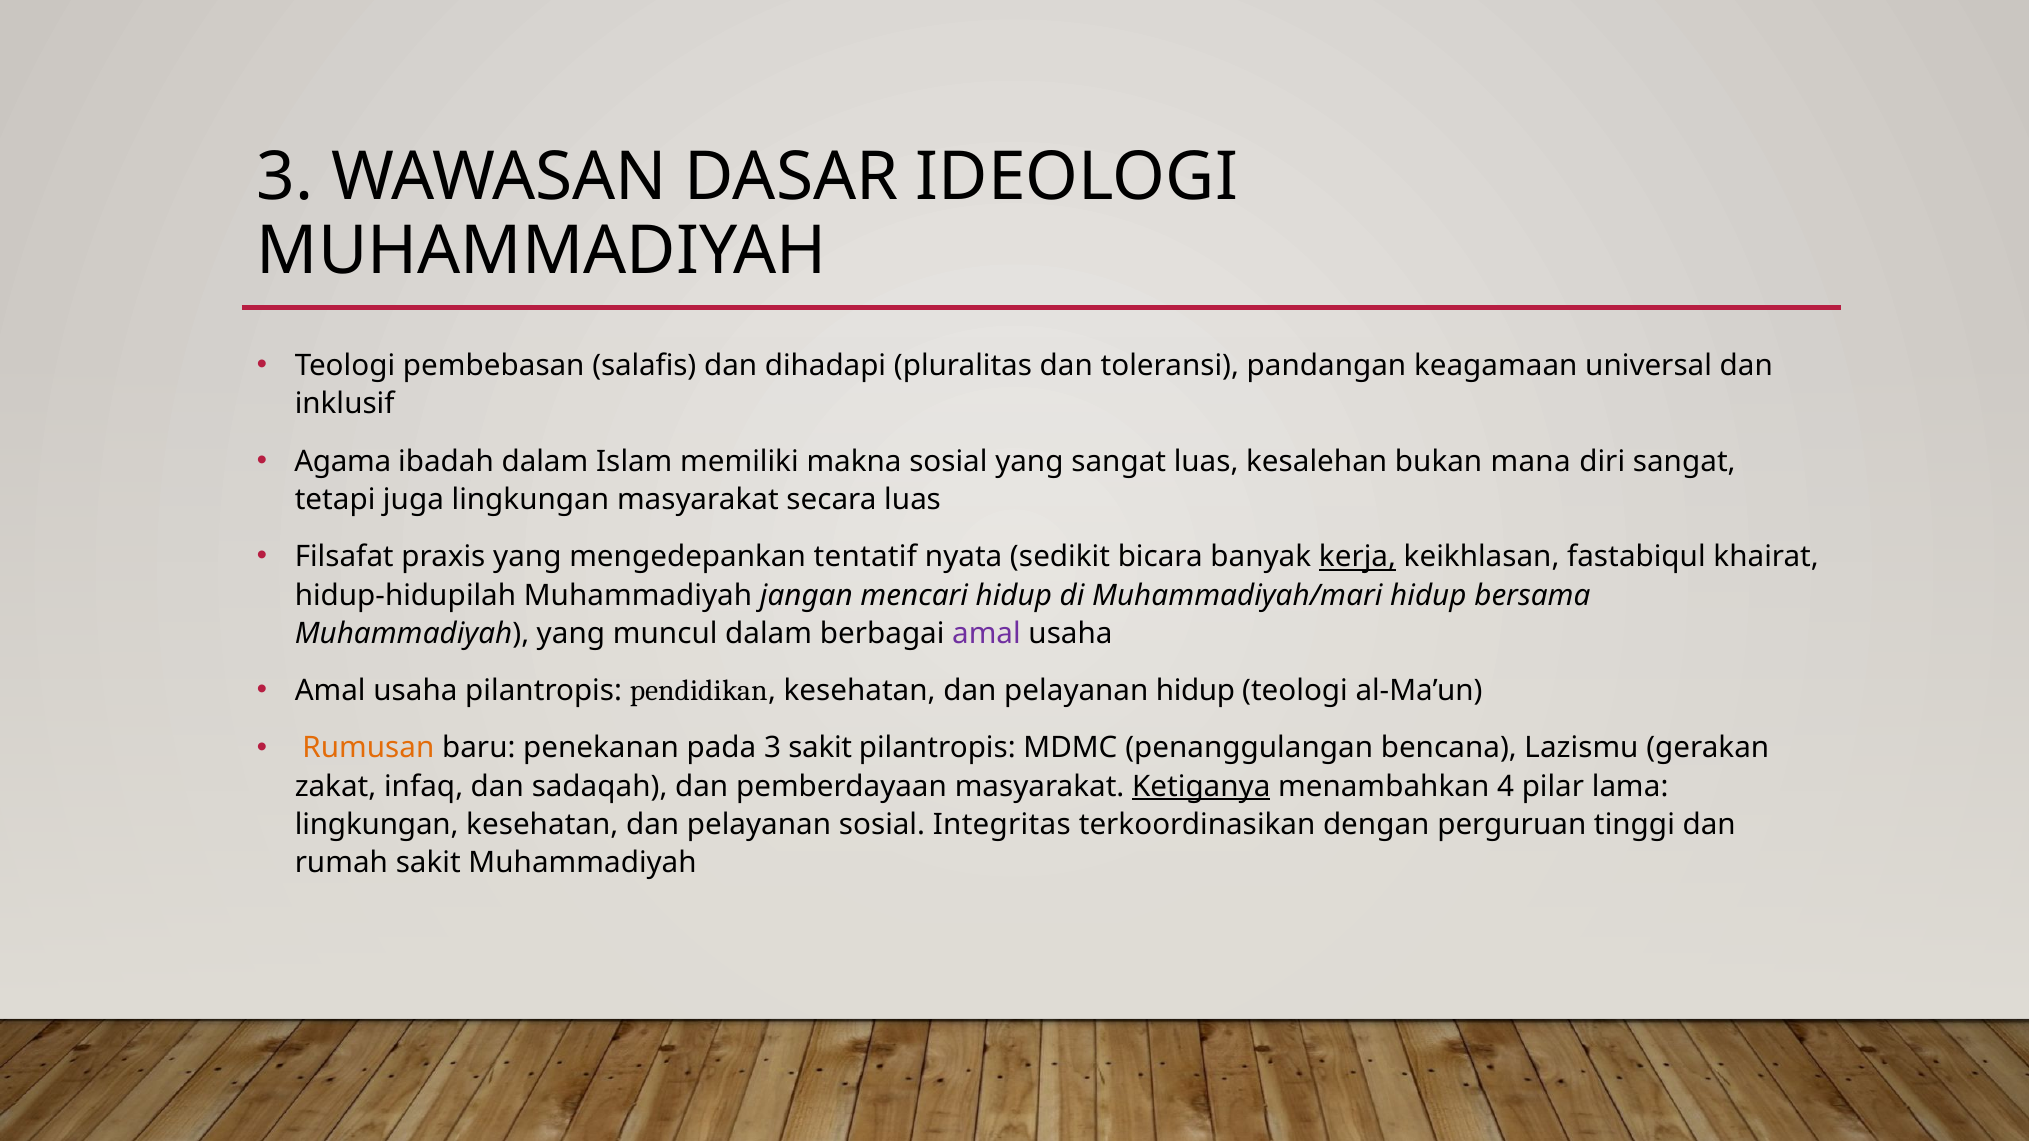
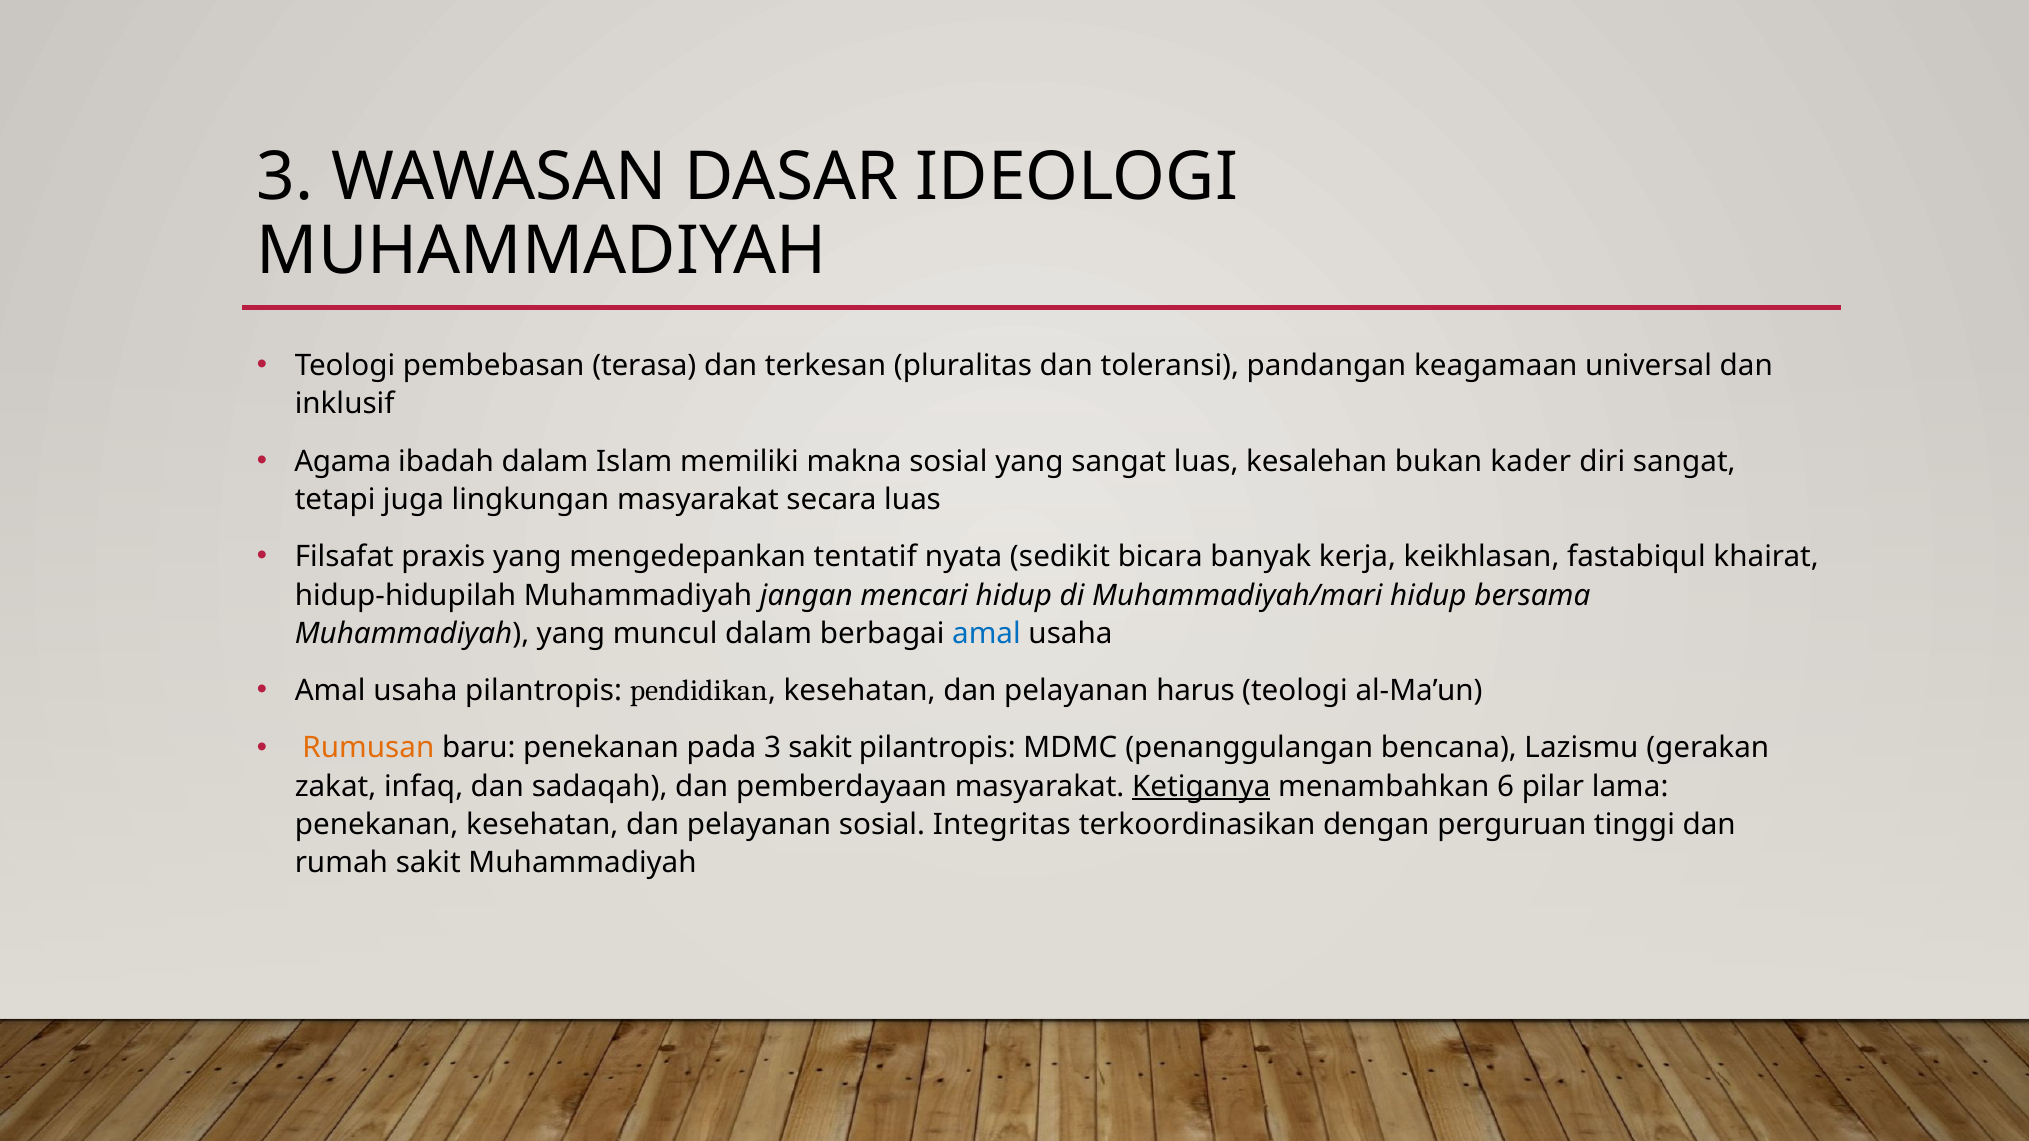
salafis: salafis -> terasa (644, 366)
dihadapi: dihadapi -> terkesan (825, 366)
mana: mana -> kader (1531, 461)
kerja underline: present -> none (1358, 557)
amal colour: purple -> blue (986, 634)
pelayanan hidup: hidup -> harus (1195, 691)
4: 4 -> 6 (1506, 787)
lingkungan: lingkungan -> penekanan (377, 825)
